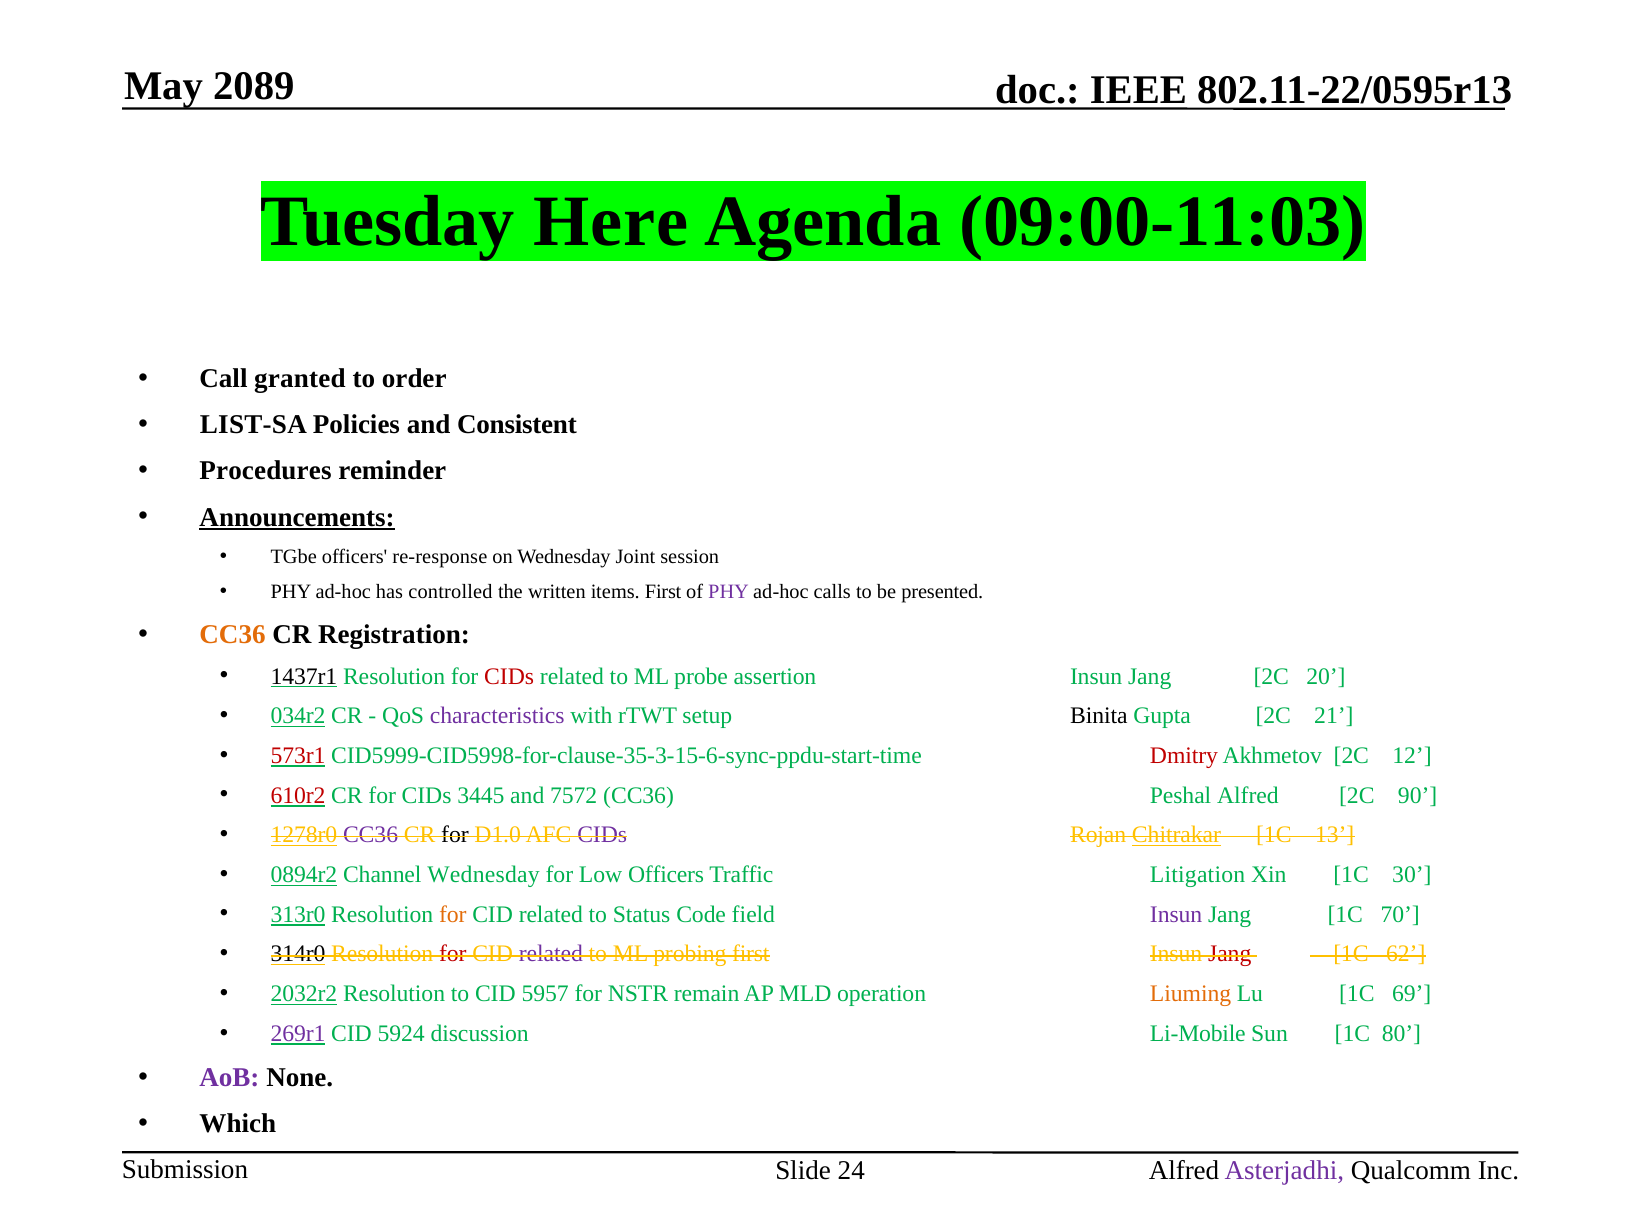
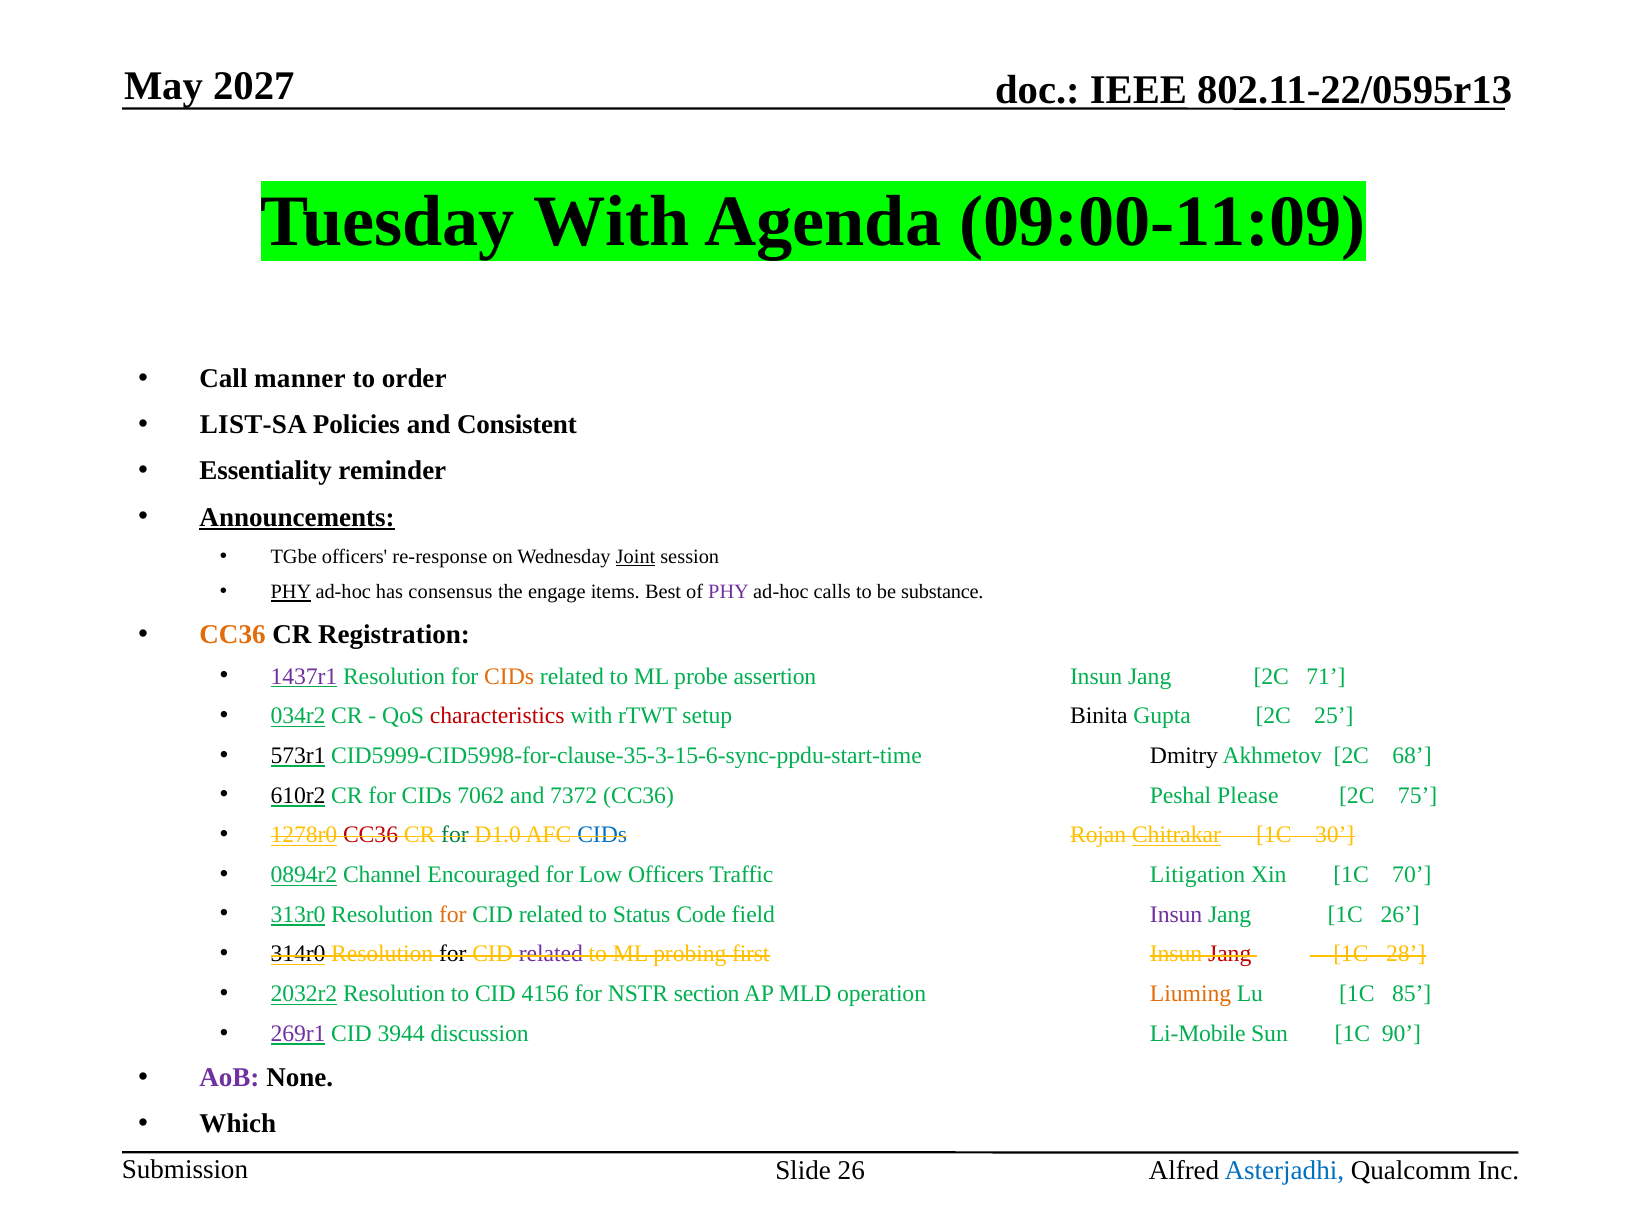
2089: 2089 -> 2027 (254, 86)
Tuesday Here: Here -> With (612, 222)
09:00-11:03: 09:00-11:03 -> 09:00-11:09 (1162, 222)
granted: granted -> manner (300, 379)
Procedures: Procedures -> Essentiality (266, 471)
Joint underline: none -> present (636, 557)
PHY underline: none -> present (291, 592)
controlled: controlled -> consensus (450, 592)
written: written -> engage (557, 592)
items First: First -> Best (663, 592)
presented: presented -> substance (942, 592)
1437r1 colour: black -> purple (304, 676)
CIDs colour: red -> orange (509, 676)
20: 20 -> 71 (1326, 676)
characteristics colour: purple -> red (497, 716)
21: 21 -> 25 (1334, 716)
573r1 colour: red -> black (298, 756)
Dmitry colour: red -> black (1184, 756)
12: 12 -> 68 (1412, 756)
610r2 colour: red -> black (298, 795)
3445: 3445 -> 7062 (481, 795)
7572: 7572 -> 7372 (574, 795)
Peshal Alfred: Alfred -> Please (1248, 795)
90: 90 -> 75 (1418, 795)
CC36 colour: purple -> red (371, 835)
for colour: black -> green (455, 835)
CIDs colour: purple -> blue (602, 835)
13: 13 -> 30 (1335, 835)
Channel Wednesday: Wednesday -> Encouraged (484, 875)
30: 30 -> 70 (1412, 875)
1C 70: 70 -> 26 (1400, 915)
for colour: red -> black (453, 954)
62: 62 -> 28 (1406, 954)
5957: 5957 -> 4156 (545, 994)
remain: remain -> section (707, 994)
69: 69 -> 85 (1412, 994)
5924: 5924 -> 3944 (401, 1034)
80: 80 -> 90 (1401, 1034)
Slide 24: 24 -> 26 (851, 1170)
Asterjadhi colour: purple -> blue (1284, 1170)
